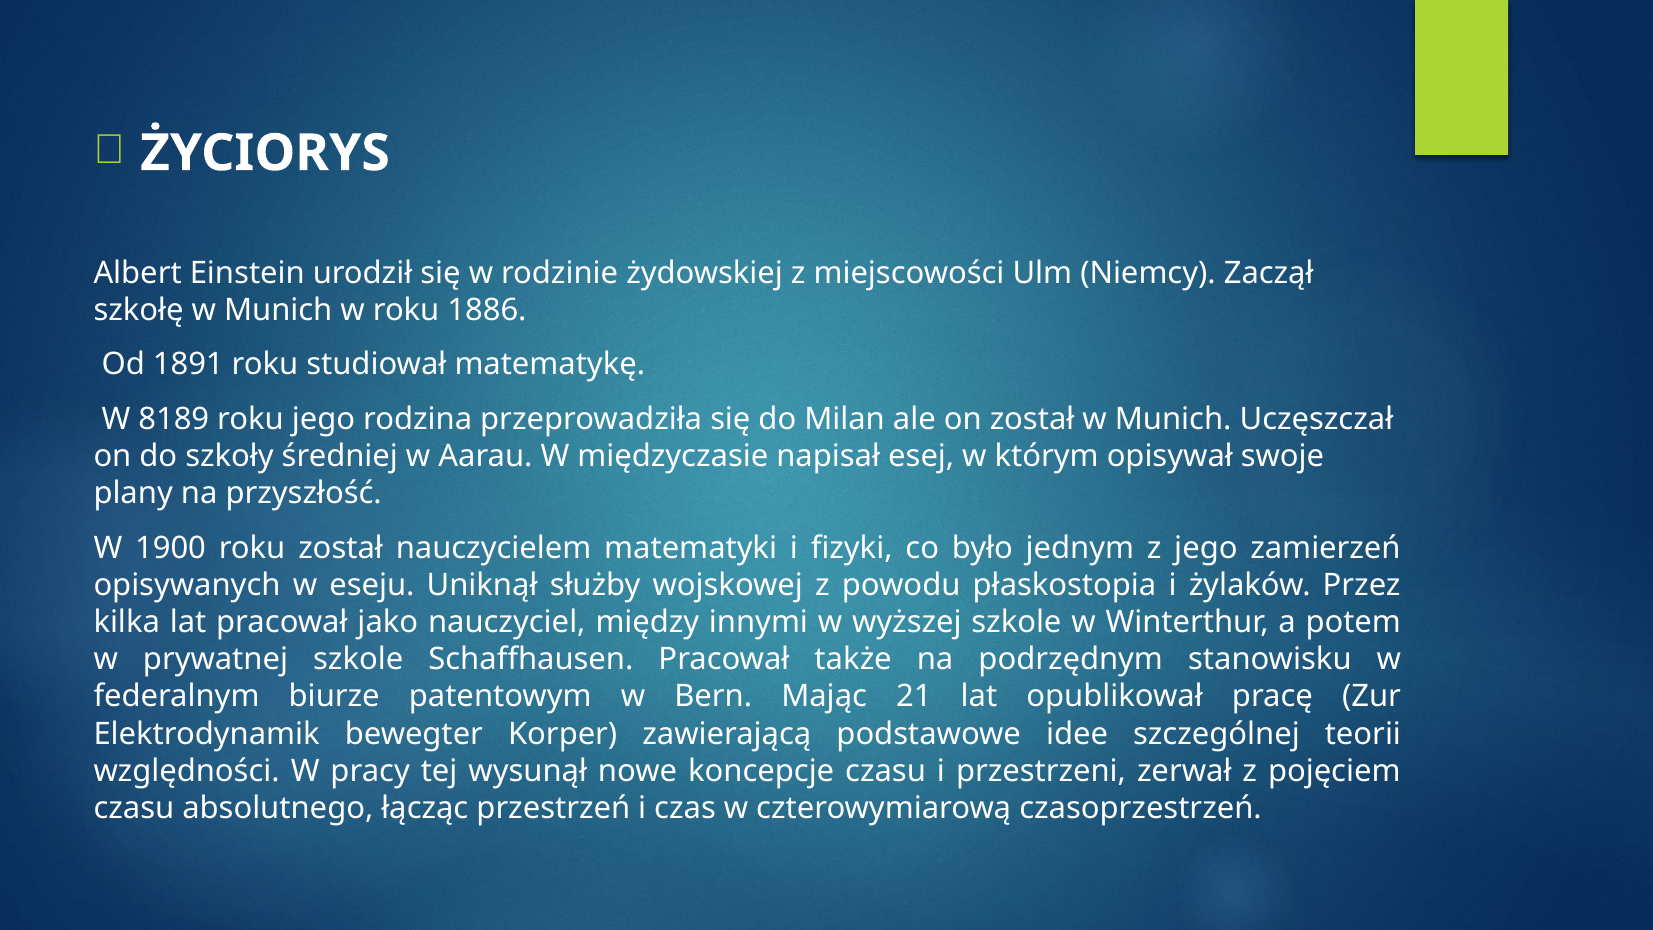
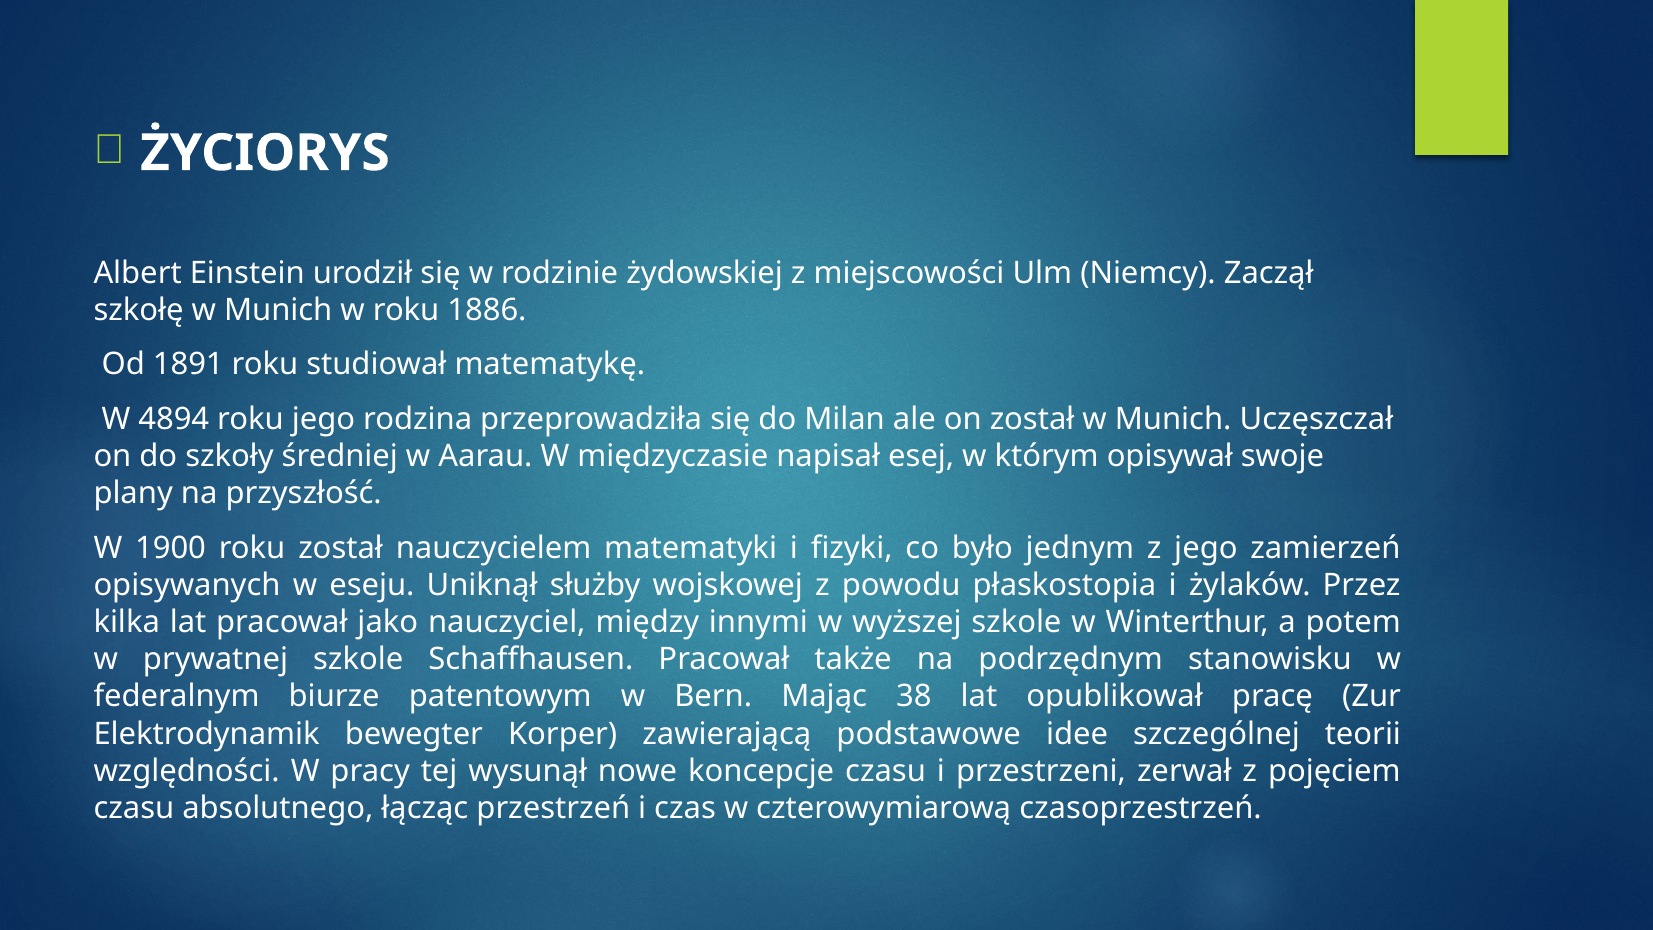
8189: 8189 -> 4894 (174, 419)
21: 21 -> 38 (914, 697)
